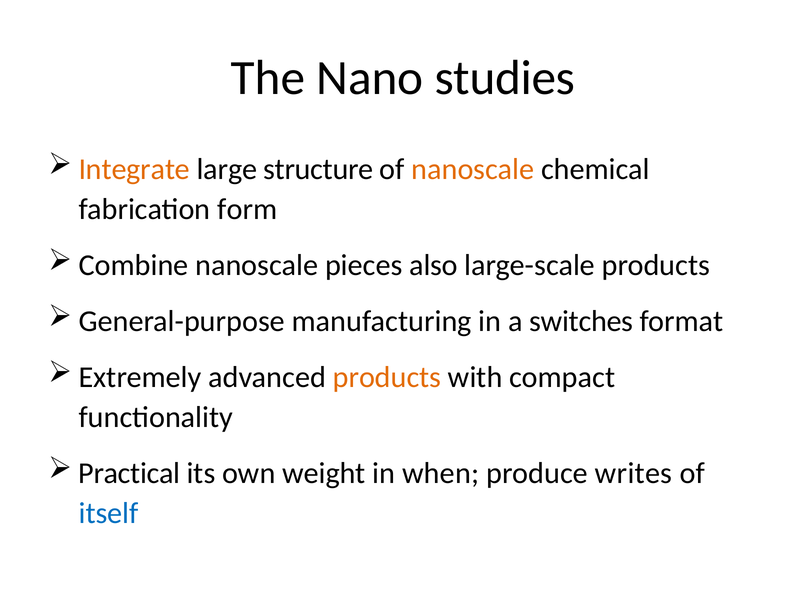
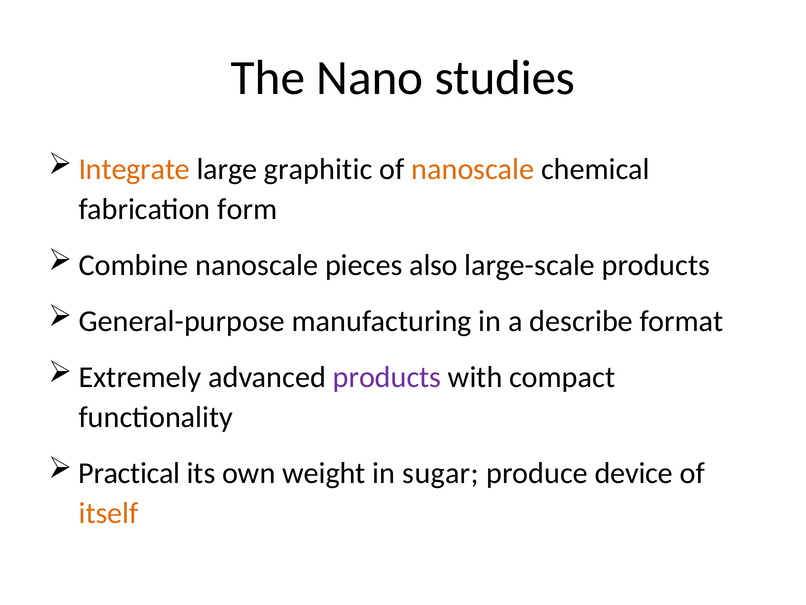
structure: structure -> graphitic (318, 169)
switches: switches -> describe (581, 321)
products colour: orange -> purple (387, 377)
when: when -> sugar (441, 473)
writes: writes -> device (634, 473)
itself colour: blue -> orange (109, 513)
